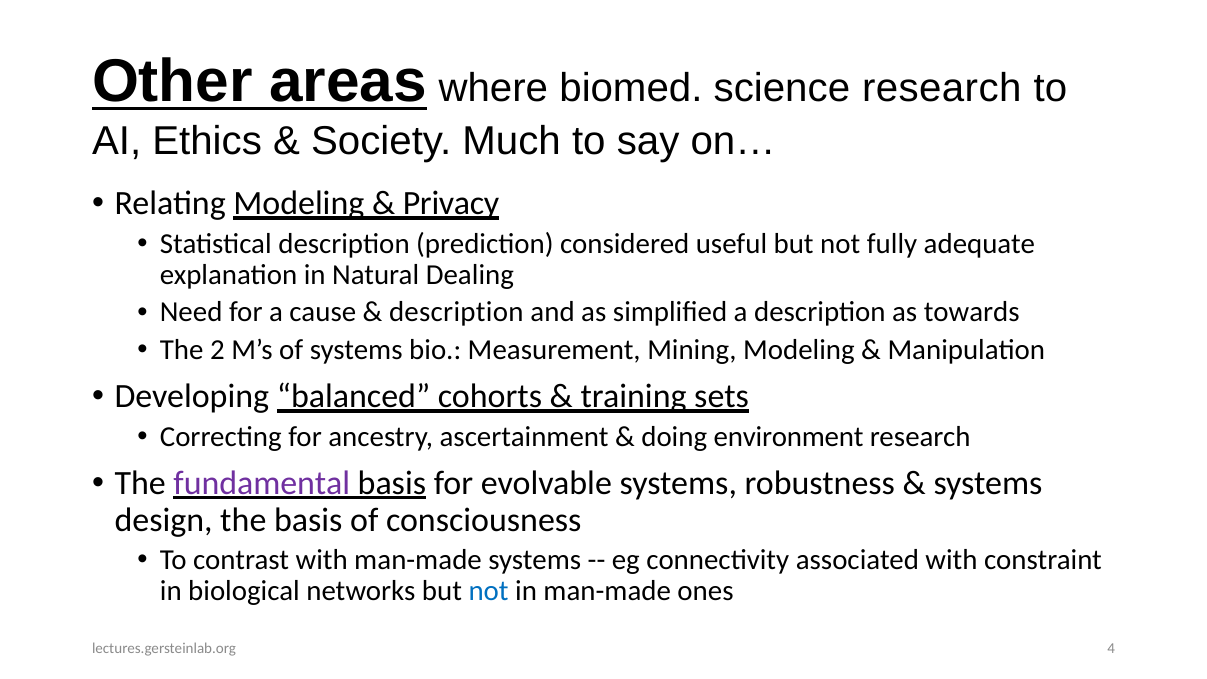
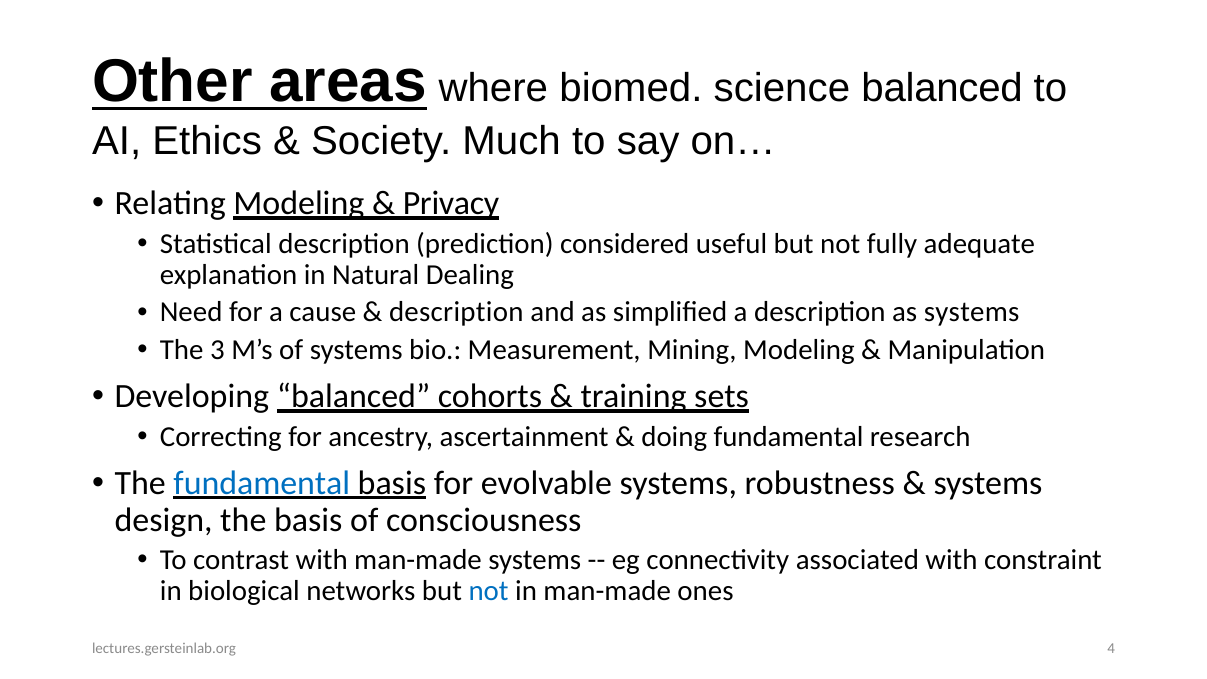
science research: research -> balanced (942, 88)
as towards: towards -> systems (972, 312)
2: 2 -> 3 (217, 350)
doing environment: environment -> fundamental (789, 437)
fundamental colour: purple -> blue (262, 483)
